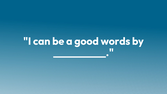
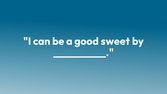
words: words -> sweet (115, 41)
